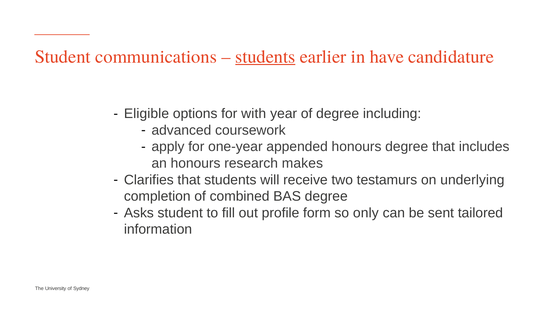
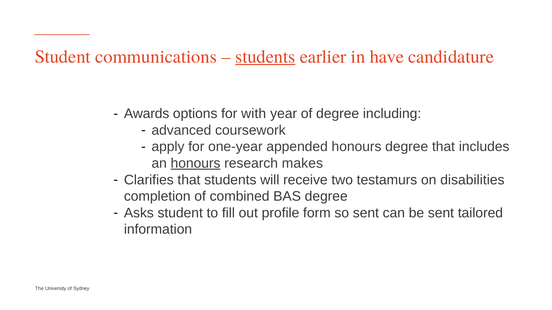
Eligible: Eligible -> Awards (147, 114)
honours underline: none -> present (196, 164)
underlying: underlying -> disabilities (472, 180)
so only: only -> sent (366, 213)
